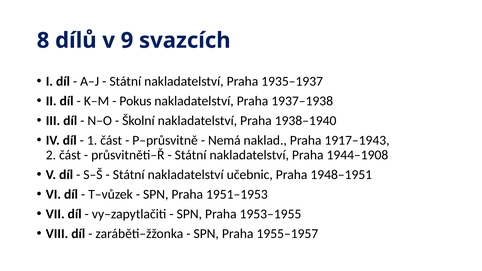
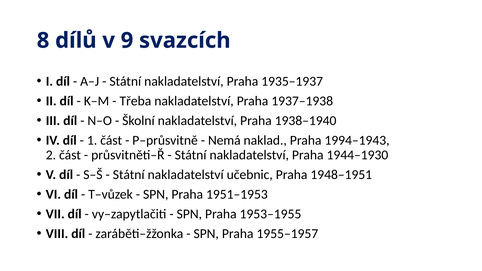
Pokus: Pokus -> Třeba (135, 101)
1917–1943: 1917–1943 -> 1994–1943 (357, 140)
1944–1908: 1944–1908 -> 1944–1930 (357, 155)
